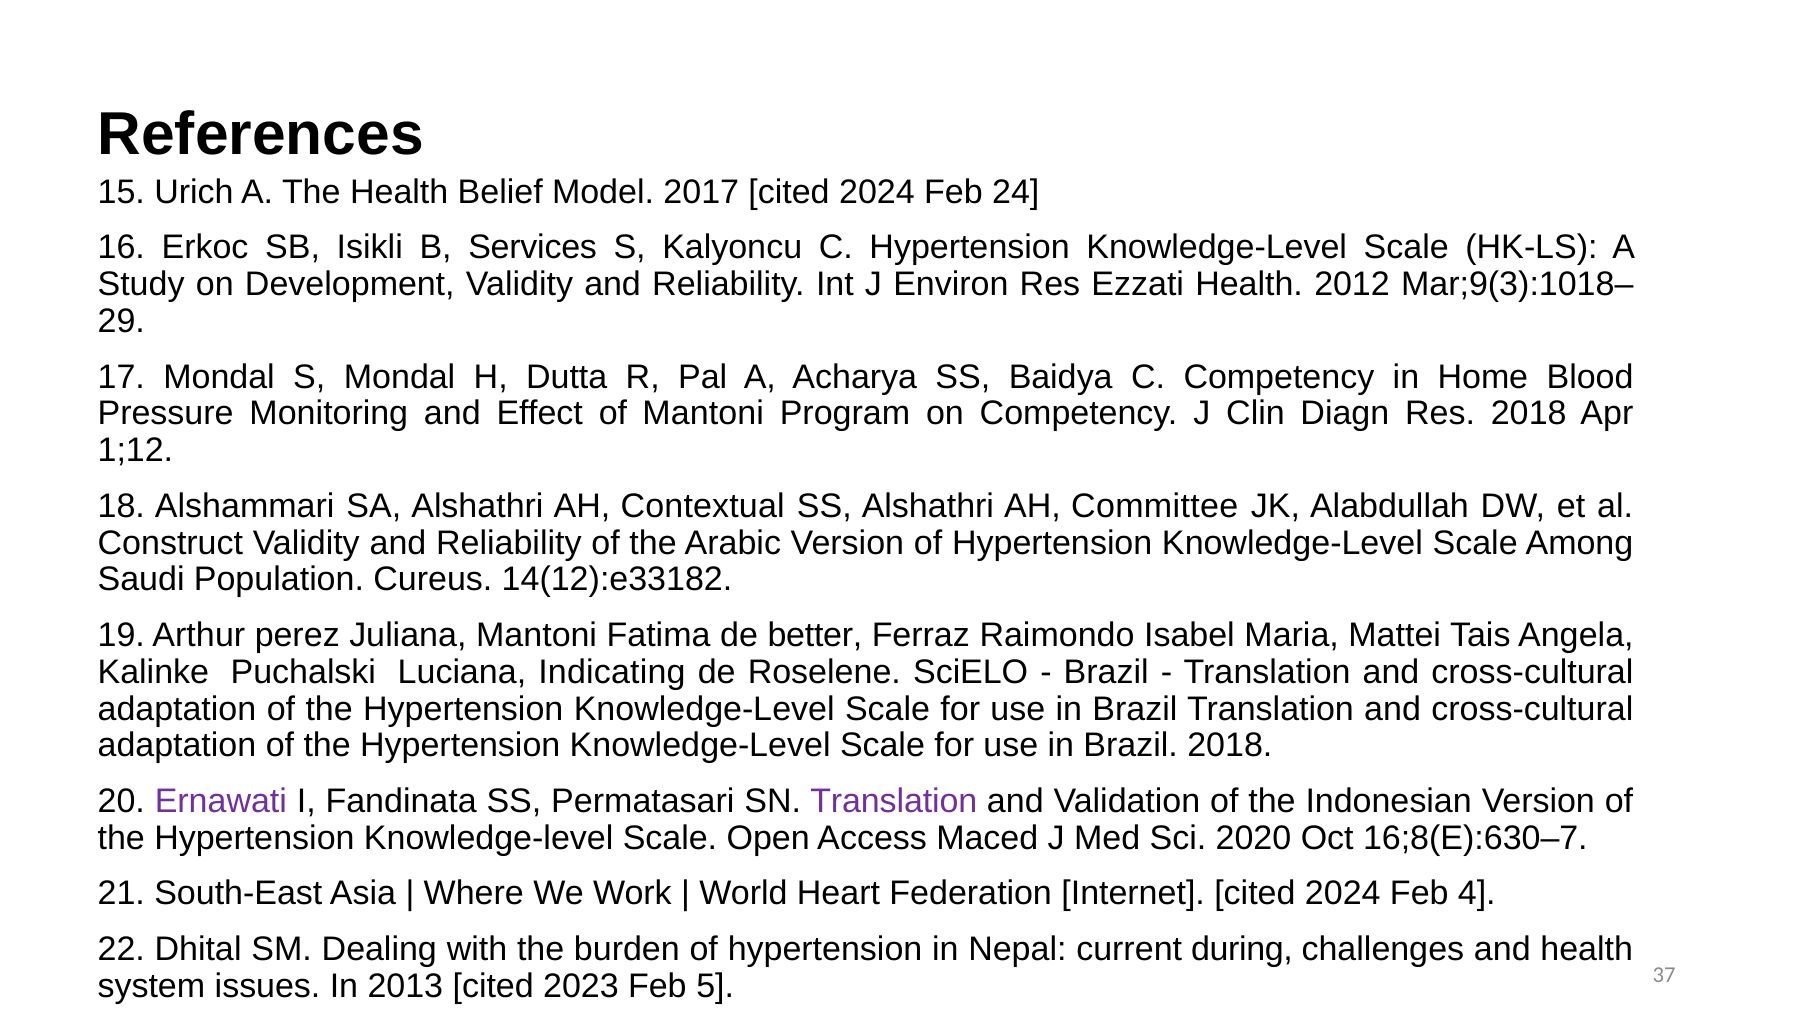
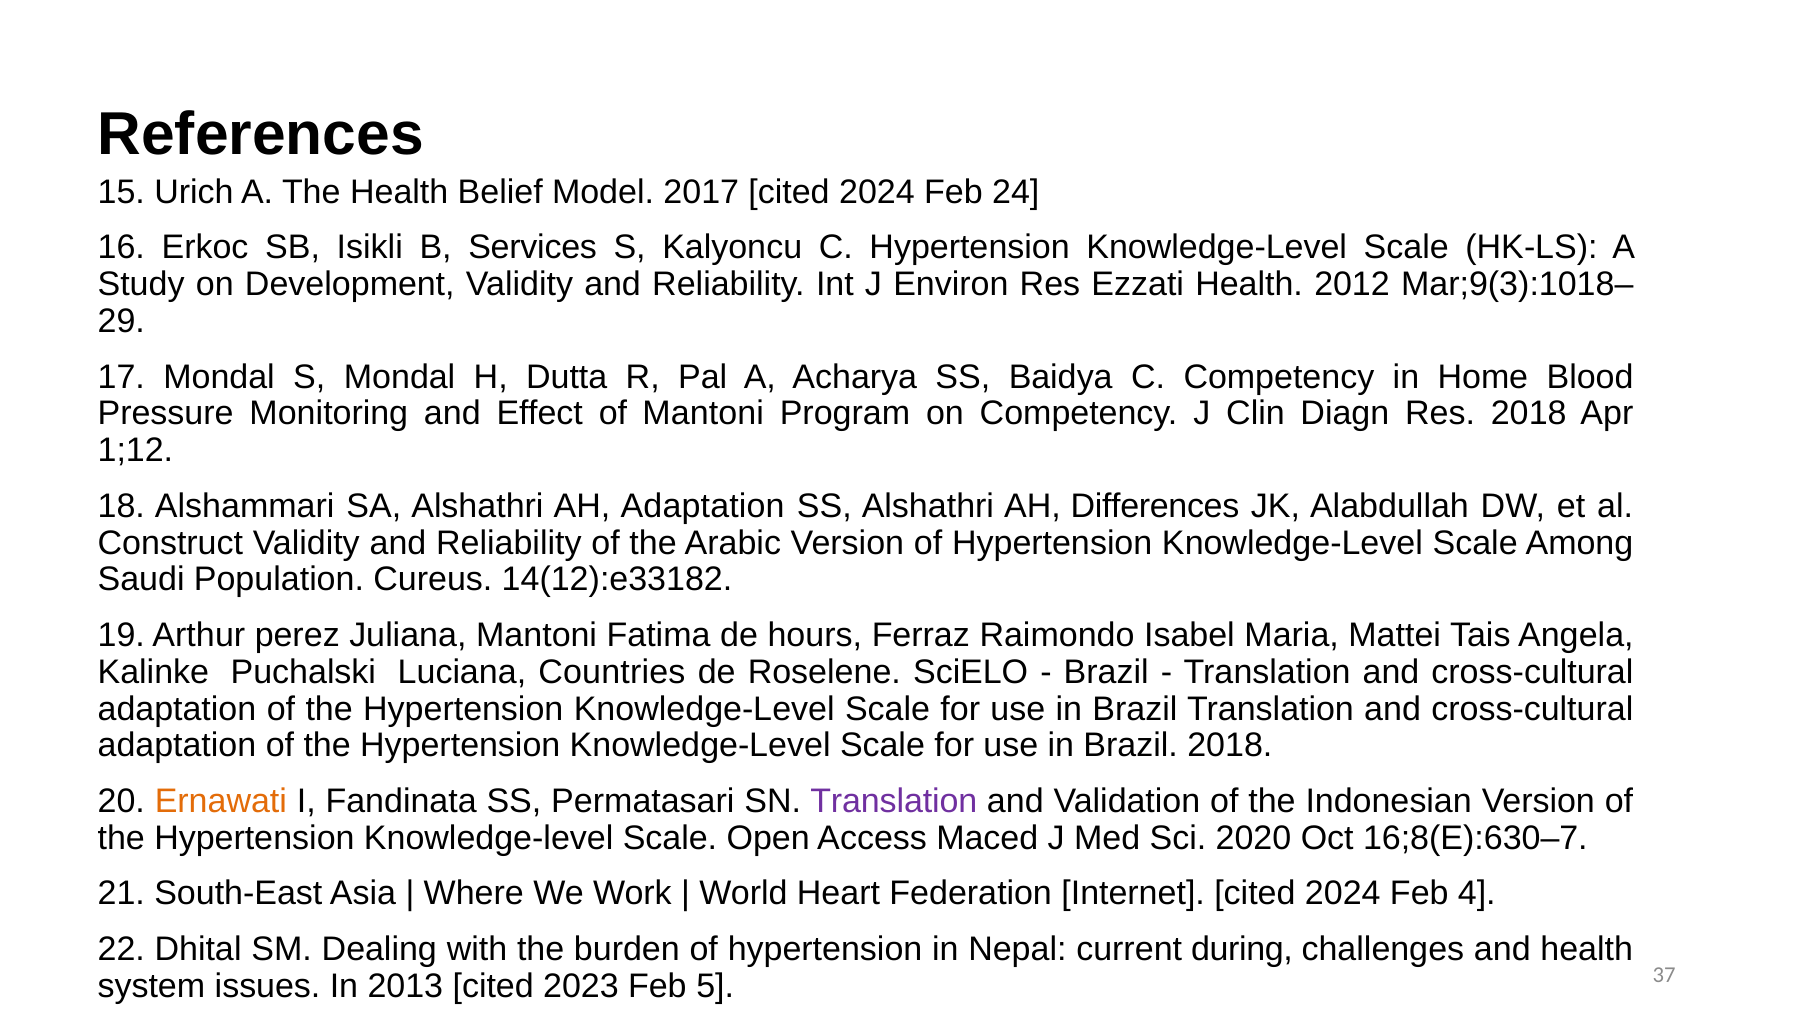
AH Contextual: Contextual -> Adaptation (703, 506)
Committee: Committee -> Differences (1155, 506)
better: better -> hours (815, 635)
Indicating: Indicating -> Countries (612, 672)
Ernawati colour: purple -> orange (221, 801)
